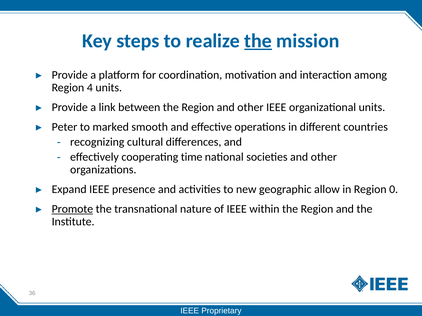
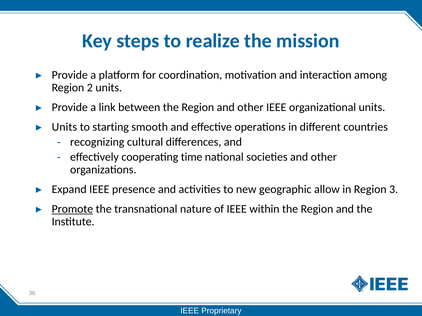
the underline: present -> none (258, 41)
4: 4 -> 2 (90, 88)
Peter: Peter -> Units (64, 127)
marked: marked -> starting (111, 127)
0: 0 -> 3 (394, 190)
